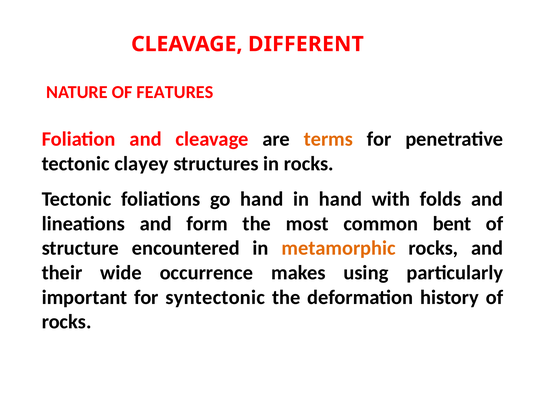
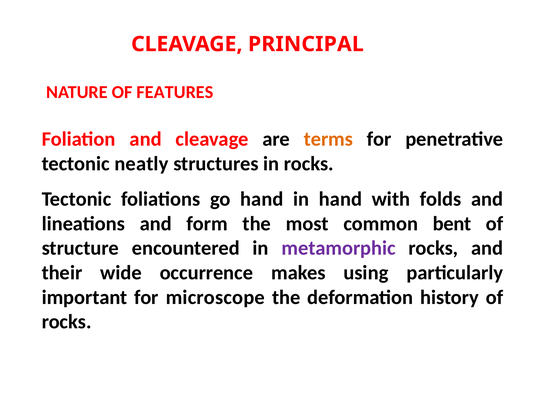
DIFFERENT: DIFFERENT -> PRINCIPAL (306, 44)
clayey: clayey -> neatly (141, 164)
metamorphic colour: orange -> purple (339, 248)
syntectonic: syntectonic -> microscope (215, 297)
